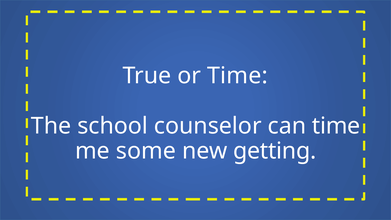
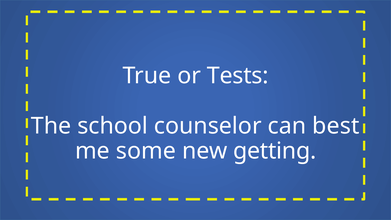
or Time: Time -> Tests (238, 76)
can time: time -> best (336, 126)
